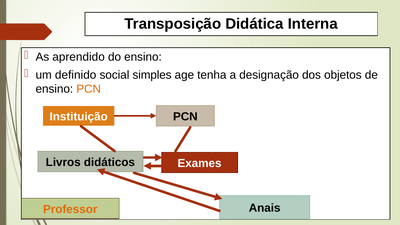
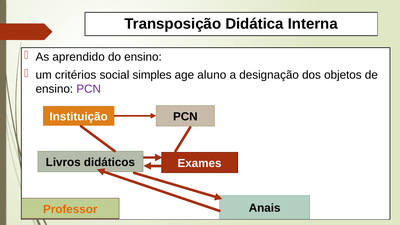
definido: definido -> critérios (76, 75)
tenha: tenha -> aluno (212, 75)
PCN colour: orange -> purple (89, 89)
